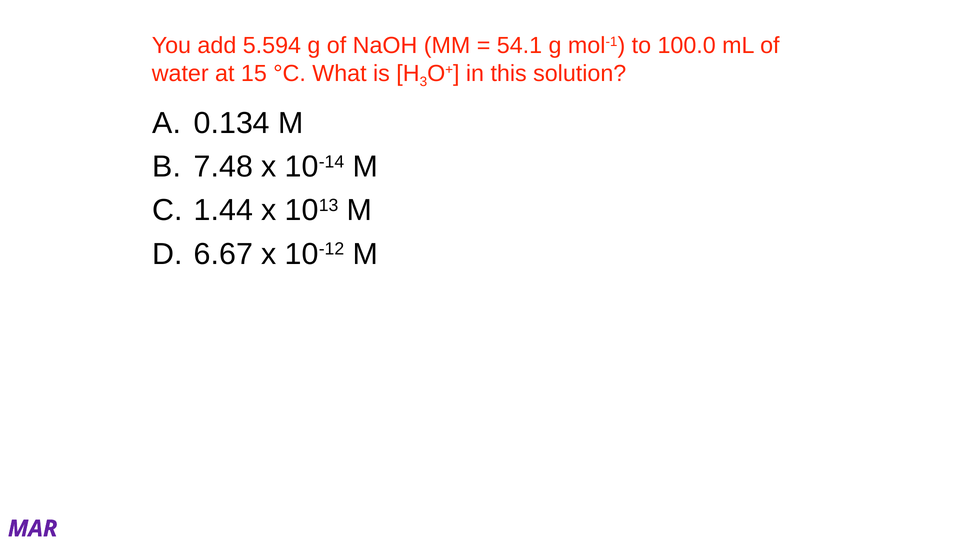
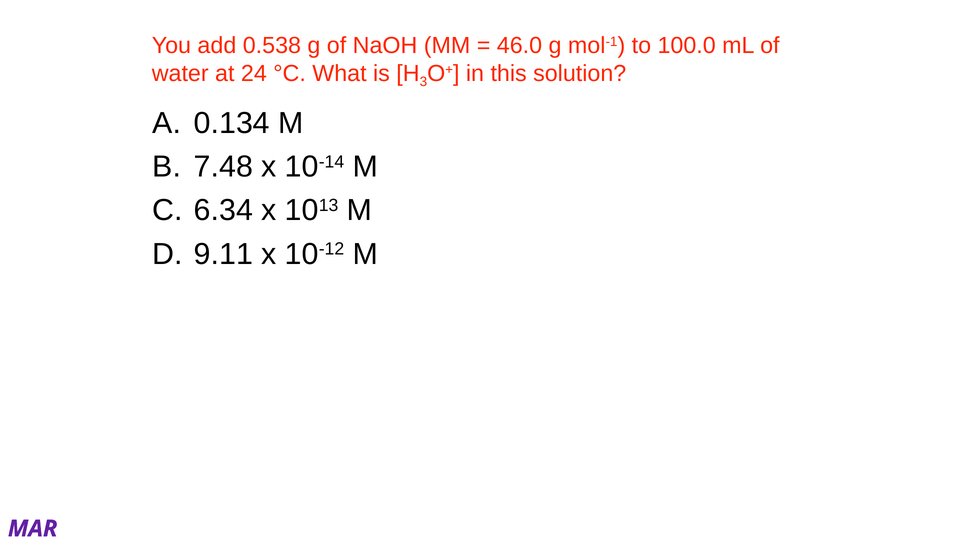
5.594: 5.594 -> 0.538 (272, 46)
54.1: 54.1 -> 46.0 (519, 46)
15: 15 -> 24 (254, 74)
1.44: 1.44 -> 6.34 (223, 210)
6.67: 6.67 -> 9.11 (223, 254)
